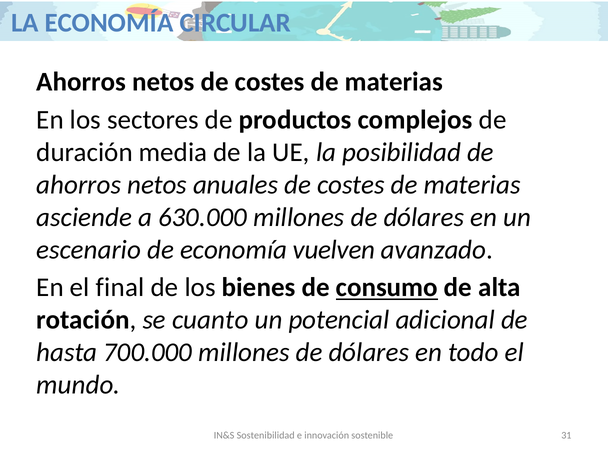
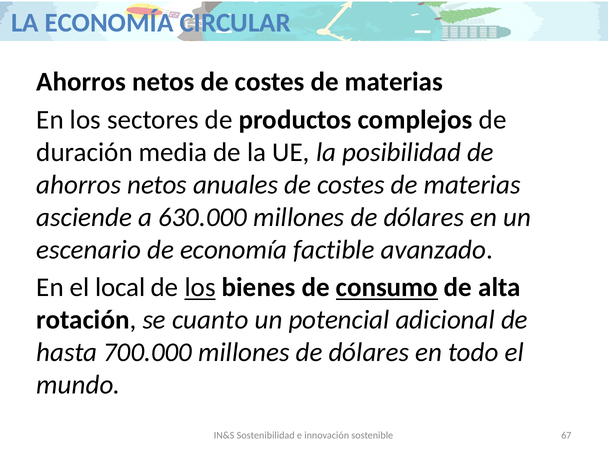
vuelven: vuelven -> factible (334, 250)
final: final -> local (120, 288)
los underline: none -> present (200, 288)
31: 31 -> 67 (566, 435)
